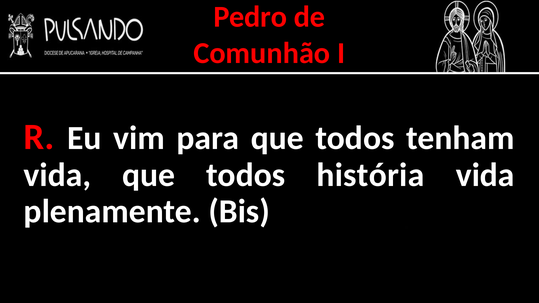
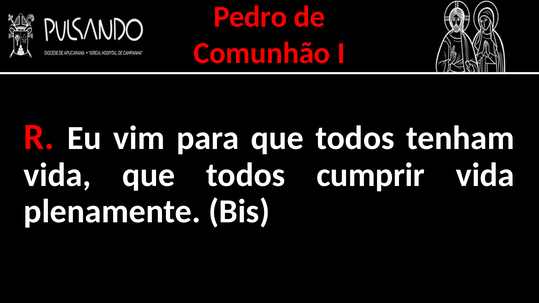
história: história -> cumprir (371, 175)
